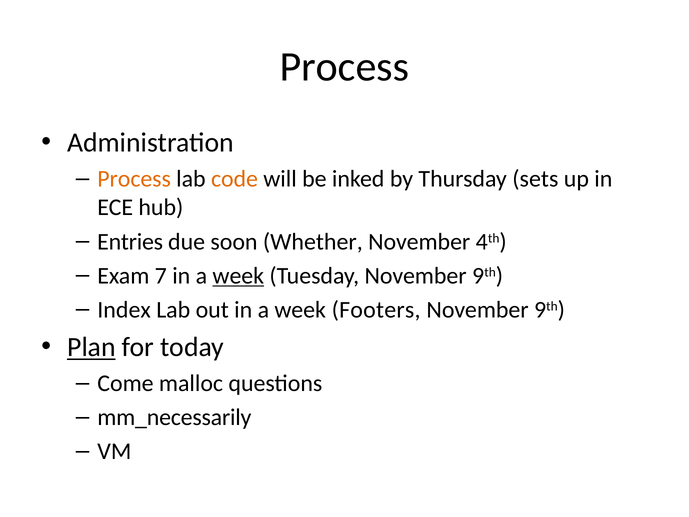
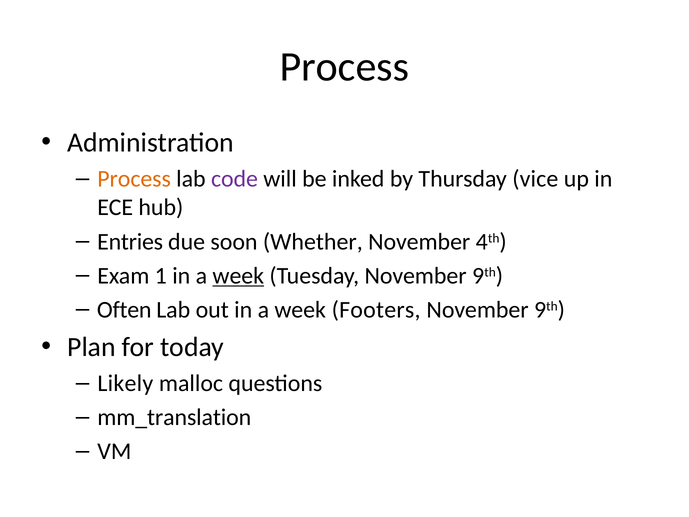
code colour: orange -> purple (235, 179)
sets: sets -> vice (535, 179)
7: 7 -> 1 (161, 276)
Index: Index -> Often (124, 310)
Plan underline: present -> none (91, 347)
Come: Come -> Likely (125, 383)
mm_necessarily: mm_necessarily -> mm_translation (174, 417)
